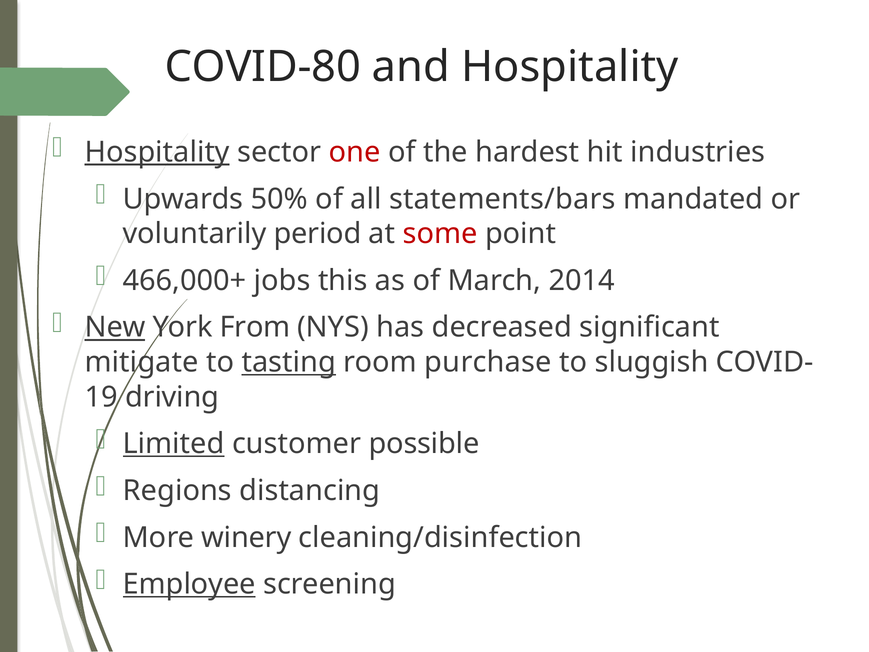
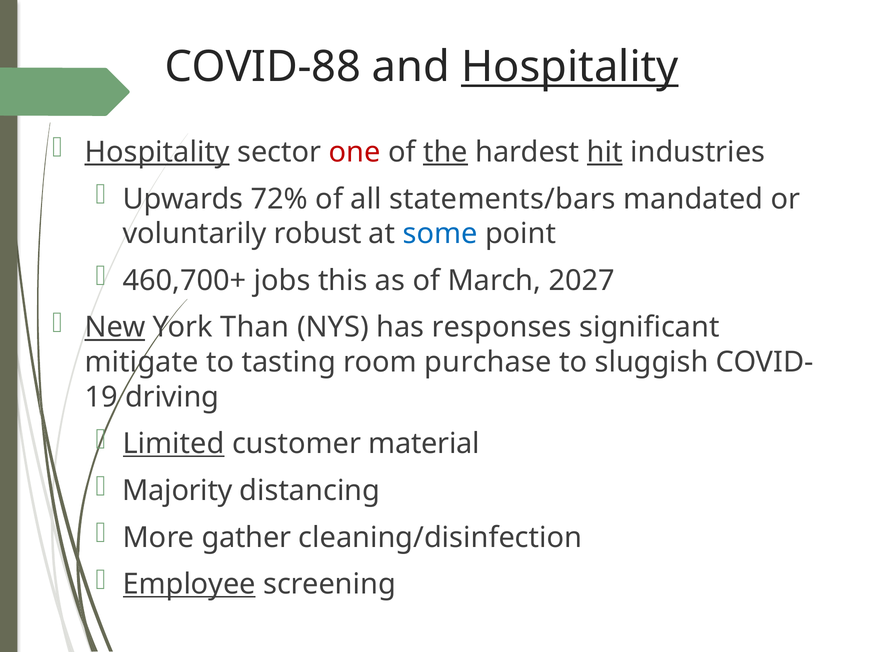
COVID-80: COVID-80 -> COVID-88 (263, 67)
Hospitality underline: none -> present (570, 67)
the underline: none -> present (445, 152)
hit underline: none -> present (605, 152)
50%: 50% -> 72% (279, 199)
period: period -> robust (318, 234)
some colour: red -> blue (440, 234)
466,000+: 466,000+ -> 460,700+ (185, 280)
2014: 2014 -> 2027 (582, 280)
From: From -> Than (255, 327)
decreased: decreased -> responses (502, 327)
tasting underline: present -> none (289, 362)
possible: possible -> material (424, 444)
Regions: Regions -> Majority (177, 490)
winery: winery -> gather (246, 537)
